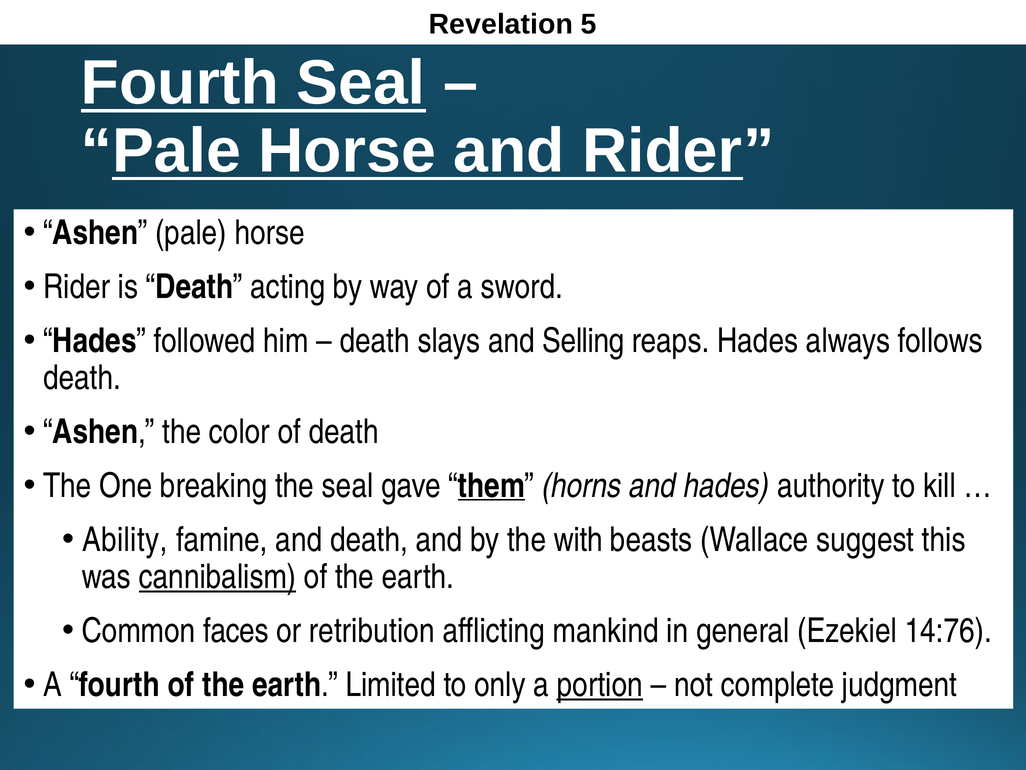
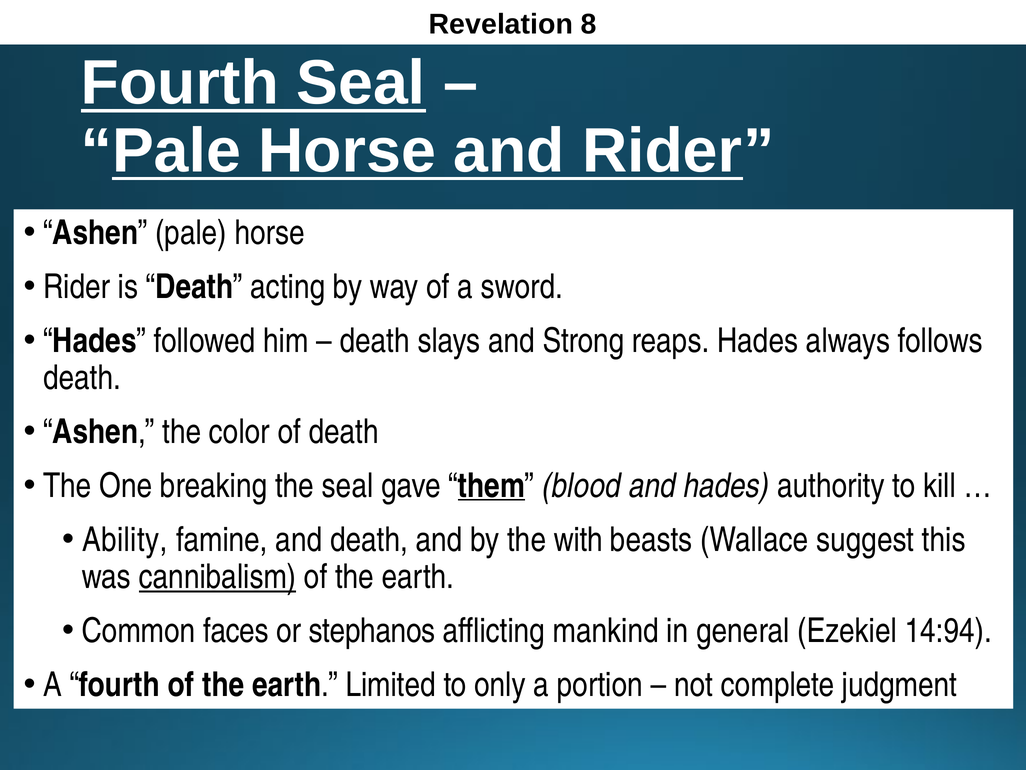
5: 5 -> 8 (589, 24)
Selling: Selling -> Strong (583, 341)
horns: horns -> blood (582, 486)
retribution: retribution -> stephanos (372, 630)
14:76: 14:76 -> 14:94 (948, 630)
portion underline: present -> none (600, 684)
